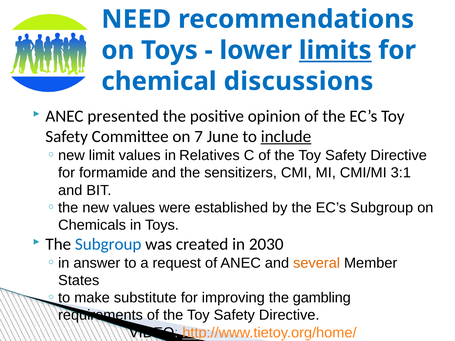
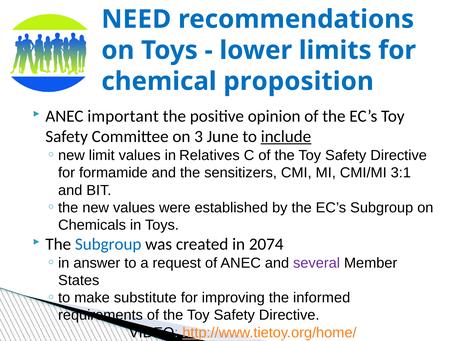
limits underline: present -> none (335, 50)
discussions: discussions -> proposition (299, 81)
presented: presented -> important (123, 116)
7: 7 -> 3 (199, 137)
2030: 2030 -> 2074 (266, 244)
several colour: orange -> purple (317, 263)
gambling: gambling -> informed (322, 298)
